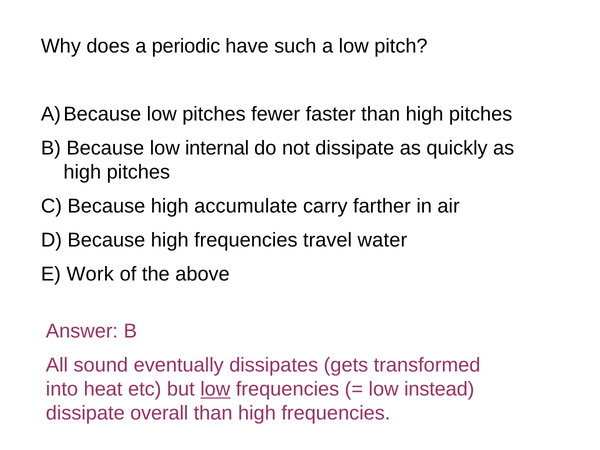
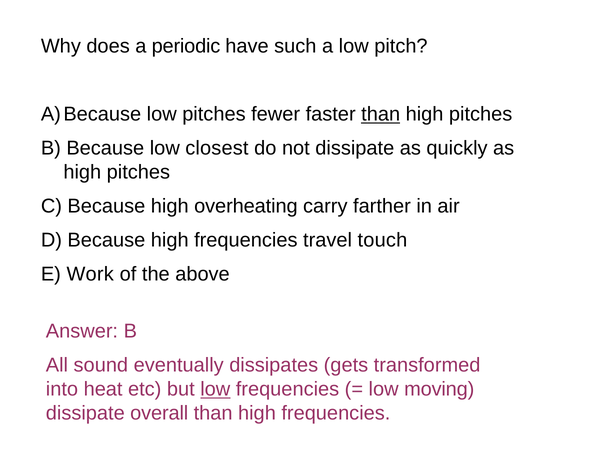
than underline: none -> present (381, 114)
internal: internal -> closest (217, 148)
accumulate: accumulate -> overheating (246, 206)
water: water -> touch (382, 240)
instead: instead -> moving (439, 389)
